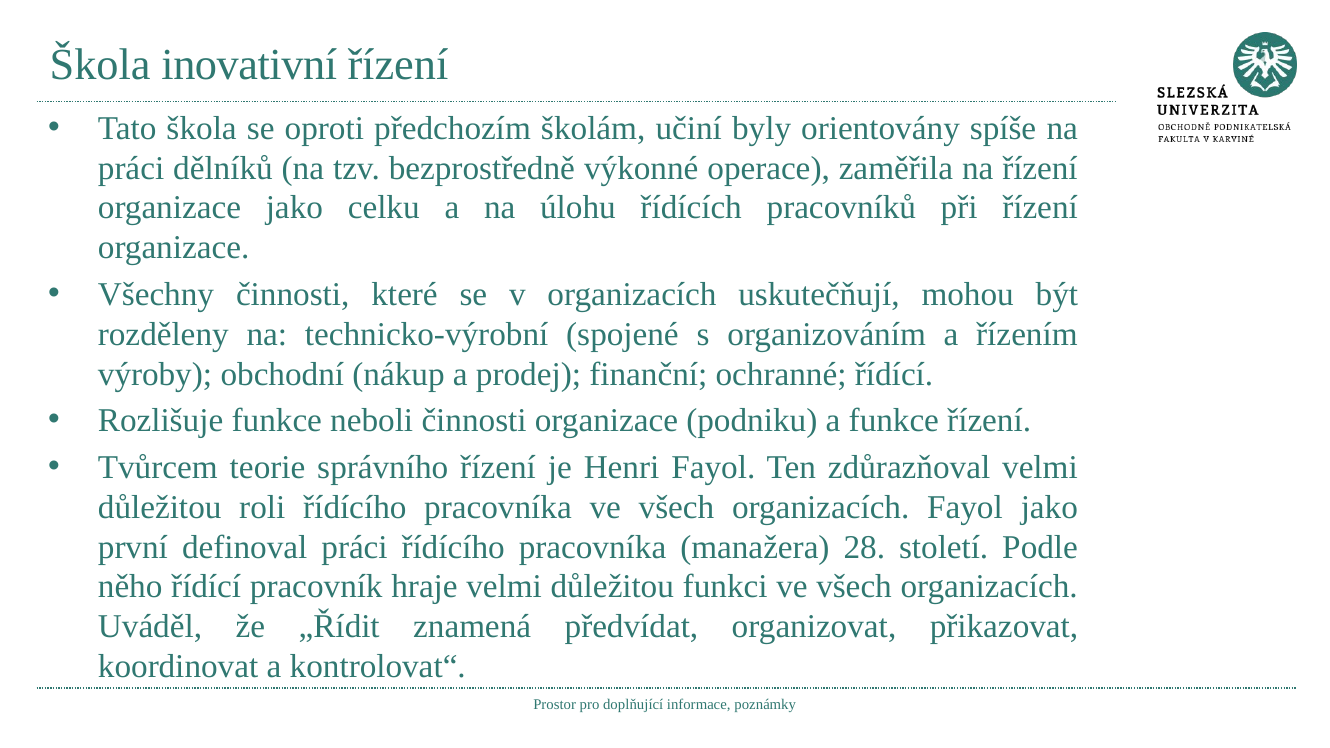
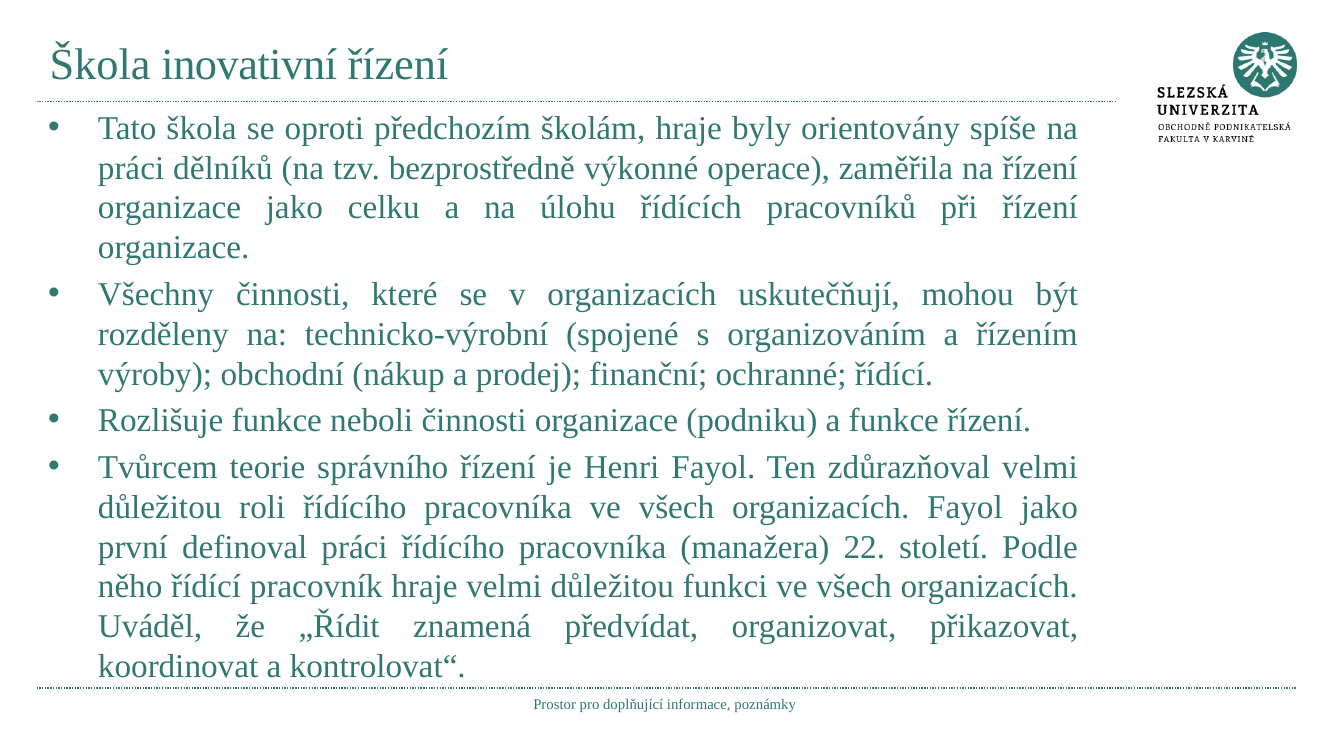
školám učiní: učiní -> hraje (689, 128)
28: 28 -> 22 (864, 547)
